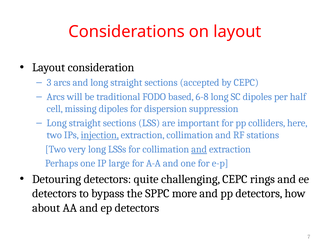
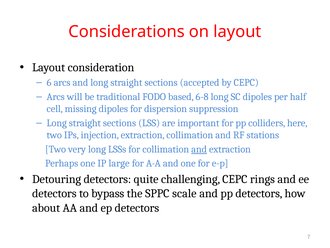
3: 3 -> 6 (49, 82)
injection underline: present -> none (100, 135)
more: more -> scale (184, 193)
